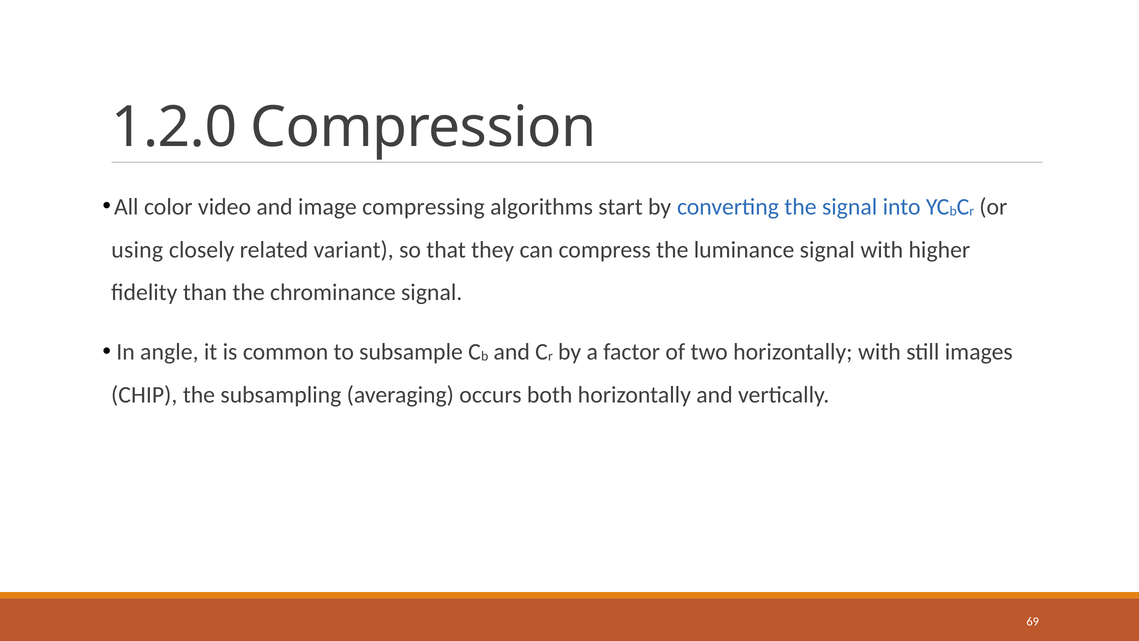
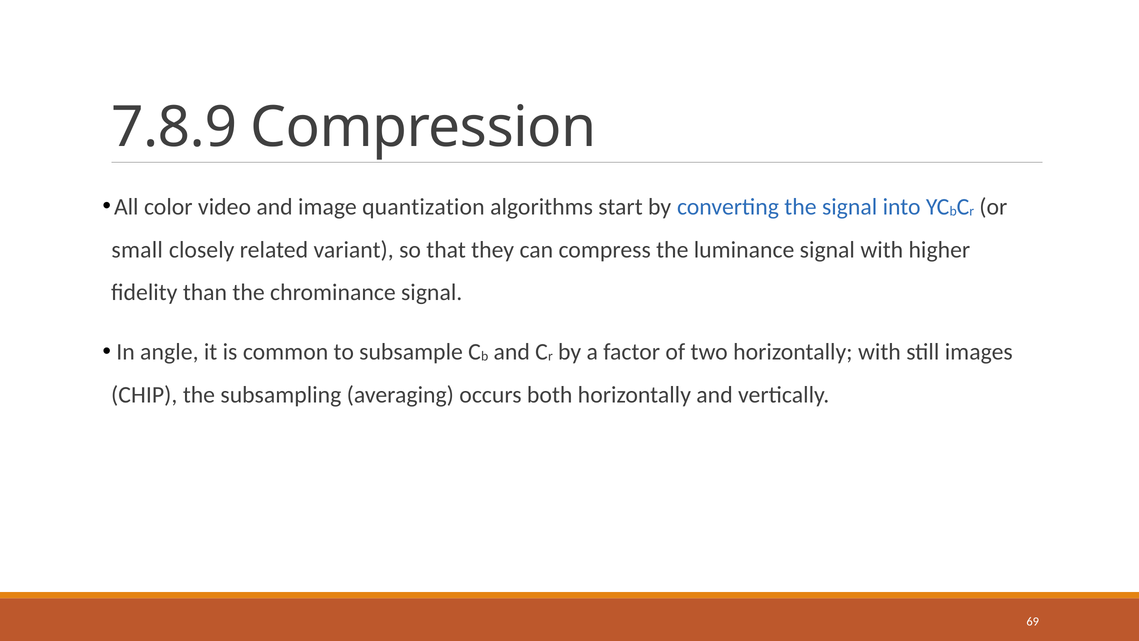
1.2.0: 1.2.0 -> 7.8.9 (174, 128)
compressing: compressing -> quantization (423, 207)
using: using -> small (137, 250)
